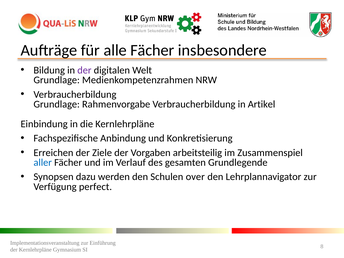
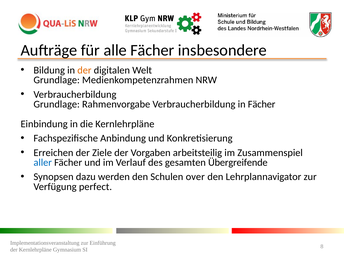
der colour: purple -> orange (84, 70)
in Artikel: Artikel -> Fächer (262, 104)
Grundlegende: Grundlegende -> Übergreifende (238, 163)
